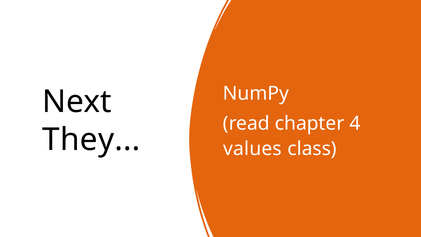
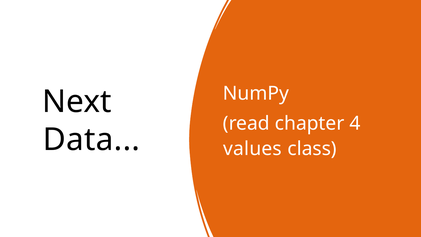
They: They -> Data (91, 140)
